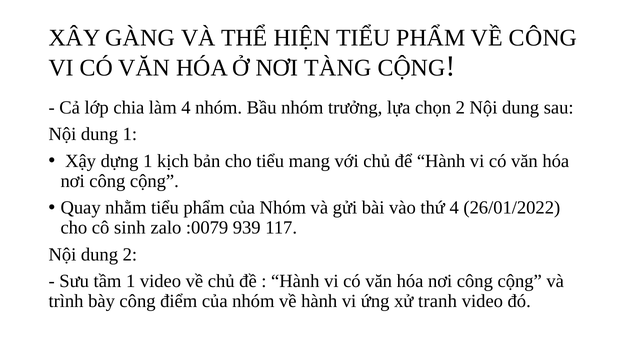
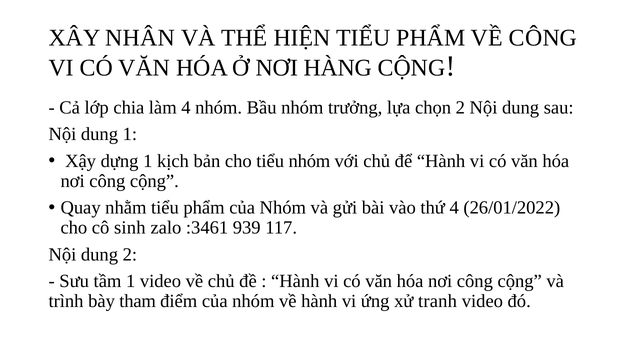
GÀNG: GÀNG -> NHÂN (140, 38)
TÀNG: TÀNG -> HÀNG (338, 68)
tiểu mang: mang -> nhóm (309, 161)
:0079: :0079 -> :3461 (207, 228)
bày công: công -> tham (138, 301)
